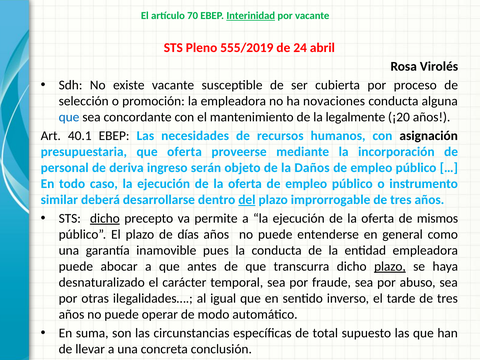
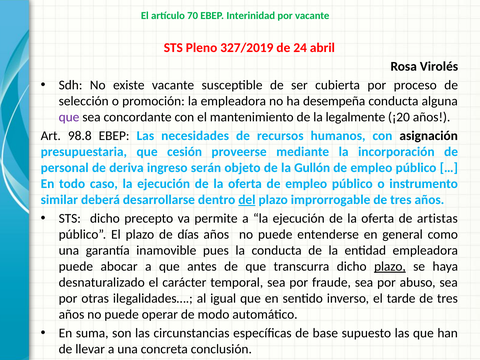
Interinidad underline: present -> none (251, 16)
555/2019: 555/2019 -> 327/2019 (247, 48)
novaciones: novaciones -> desempeña (334, 101)
que colour: blue -> purple (69, 117)
40.1: 40.1 -> 98.8 (80, 136)
que oferta: oferta -> cesión (185, 152)
Daños: Daños -> Gullón (312, 168)
dicho underline: present -> none (105, 218)
mismos: mismos -> artistas (437, 218)
total: total -> base (325, 333)
